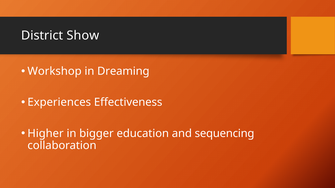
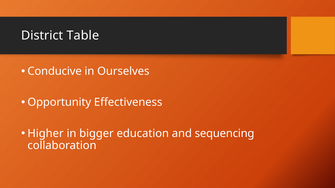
Show: Show -> Table (83, 35)
Workshop: Workshop -> Conducive (55, 71)
Dreaming: Dreaming -> Ourselves (123, 71)
Experiences: Experiences -> Opportunity (59, 103)
